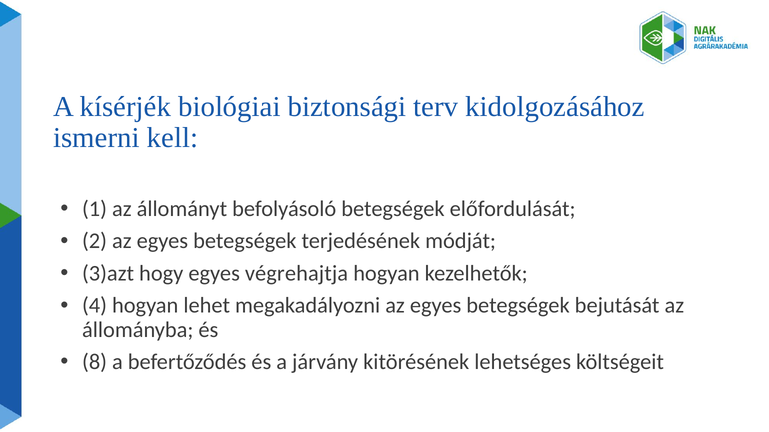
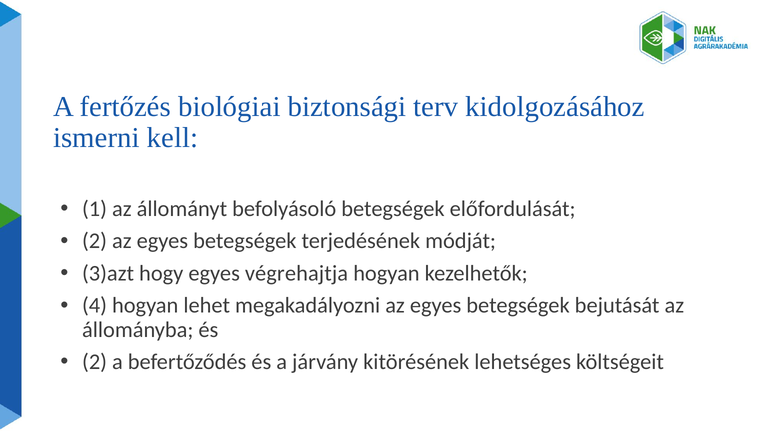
kísérjék: kísérjék -> fertőzés (125, 107)
8: 8 -> 2 (95, 362)
